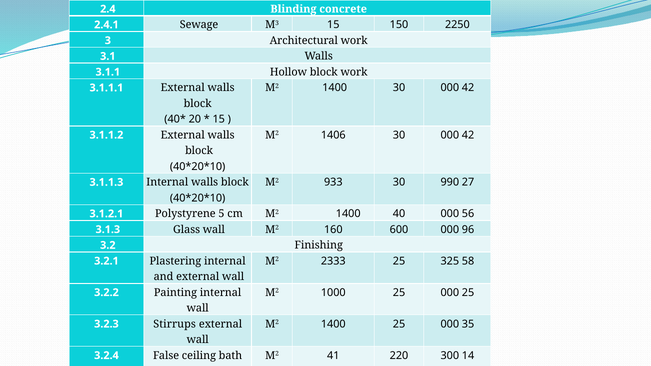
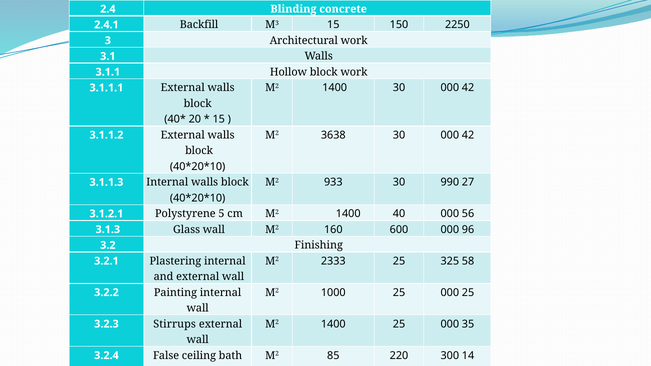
Sewage: Sewage -> Backfill (199, 25)
1406: 1406 -> 3638 (333, 135)
41: 41 -> 85 (333, 356)
